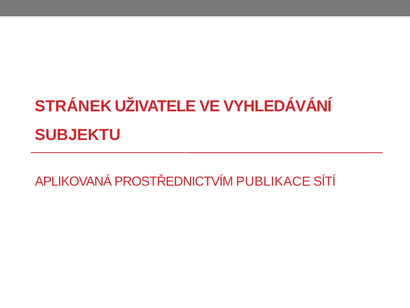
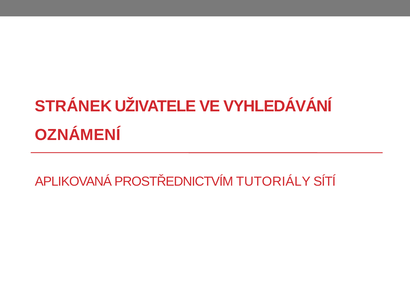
SUBJEKTU: SUBJEKTU -> OZNÁMENÍ (78, 135)
PUBLIKACE: PUBLIKACE -> TUTORIÁLY (273, 181)
